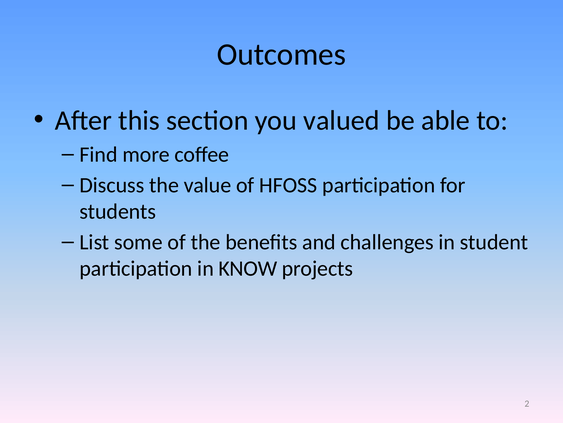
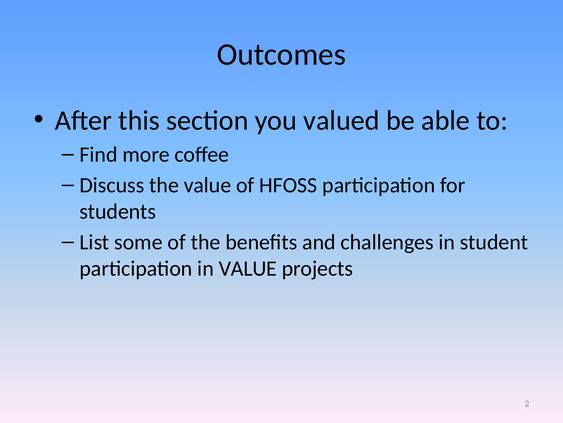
in KNOW: KNOW -> VALUE (248, 268)
